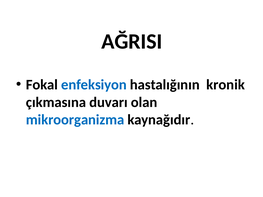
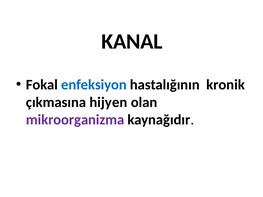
AĞRISI: AĞRISI -> KANAL (132, 42)
duvarı: duvarı -> hijyen (108, 102)
mikroorganizma colour: blue -> purple (75, 120)
